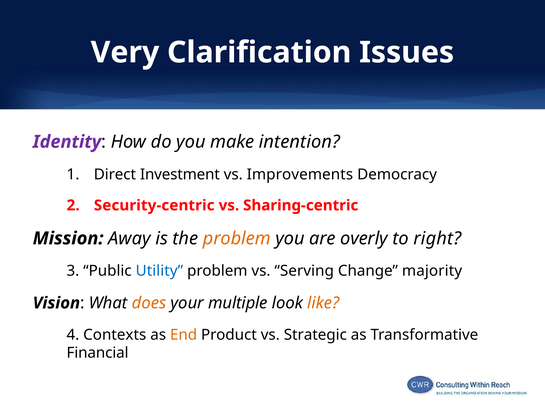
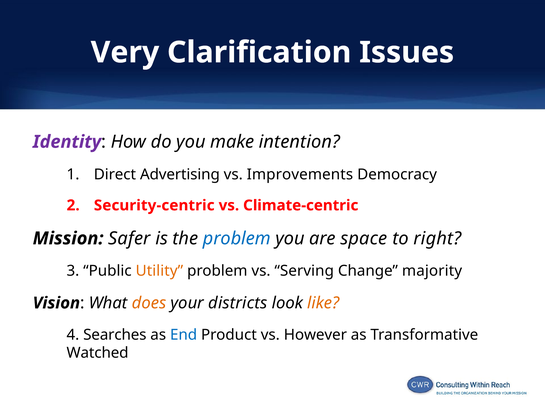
Investment: Investment -> Advertising (180, 175)
Sharing-centric: Sharing-centric -> Climate-centric (301, 206)
Away: Away -> Safer (129, 239)
problem colour: orange -> blue (237, 239)
overly: overly -> space (364, 239)
Utility colour: blue -> orange (159, 271)
multiple: multiple -> districts (238, 304)
Contexts: Contexts -> Searches (115, 335)
End colour: orange -> blue (184, 335)
Strategic: Strategic -> However (315, 335)
Financial: Financial -> Watched (98, 354)
